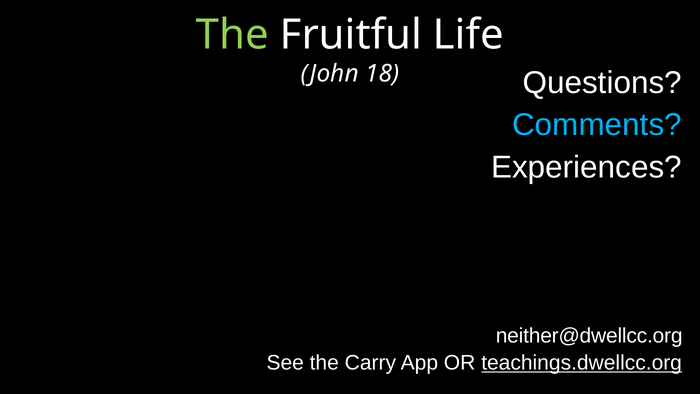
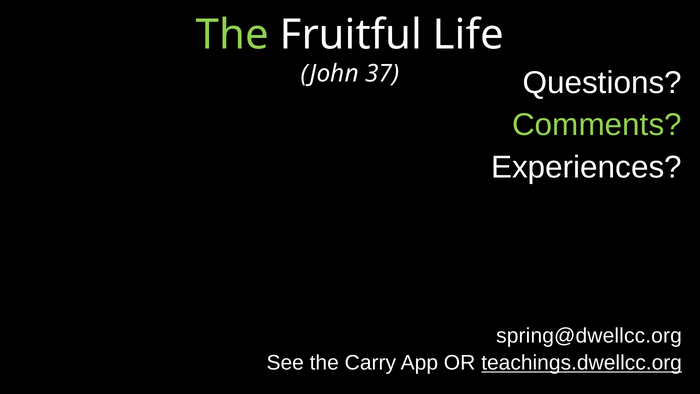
18: 18 -> 37 (382, 74)
Comments colour: light blue -> light green (597, 125)
neither@dwellcc.org: neither@dwellcc.org -> spring@dwellcc.org (589, 336)
